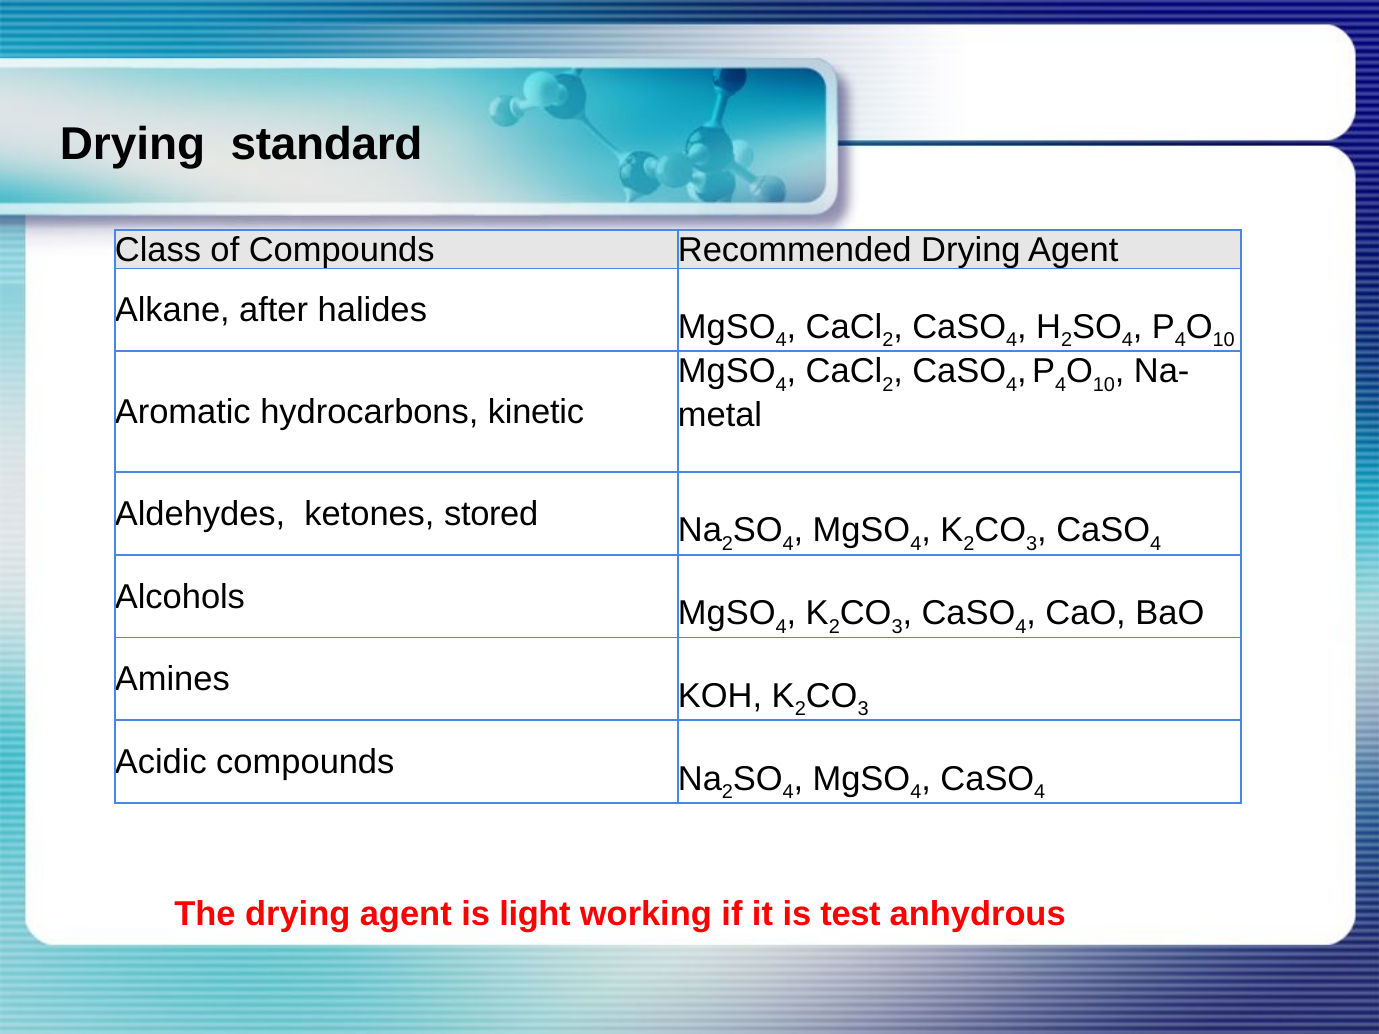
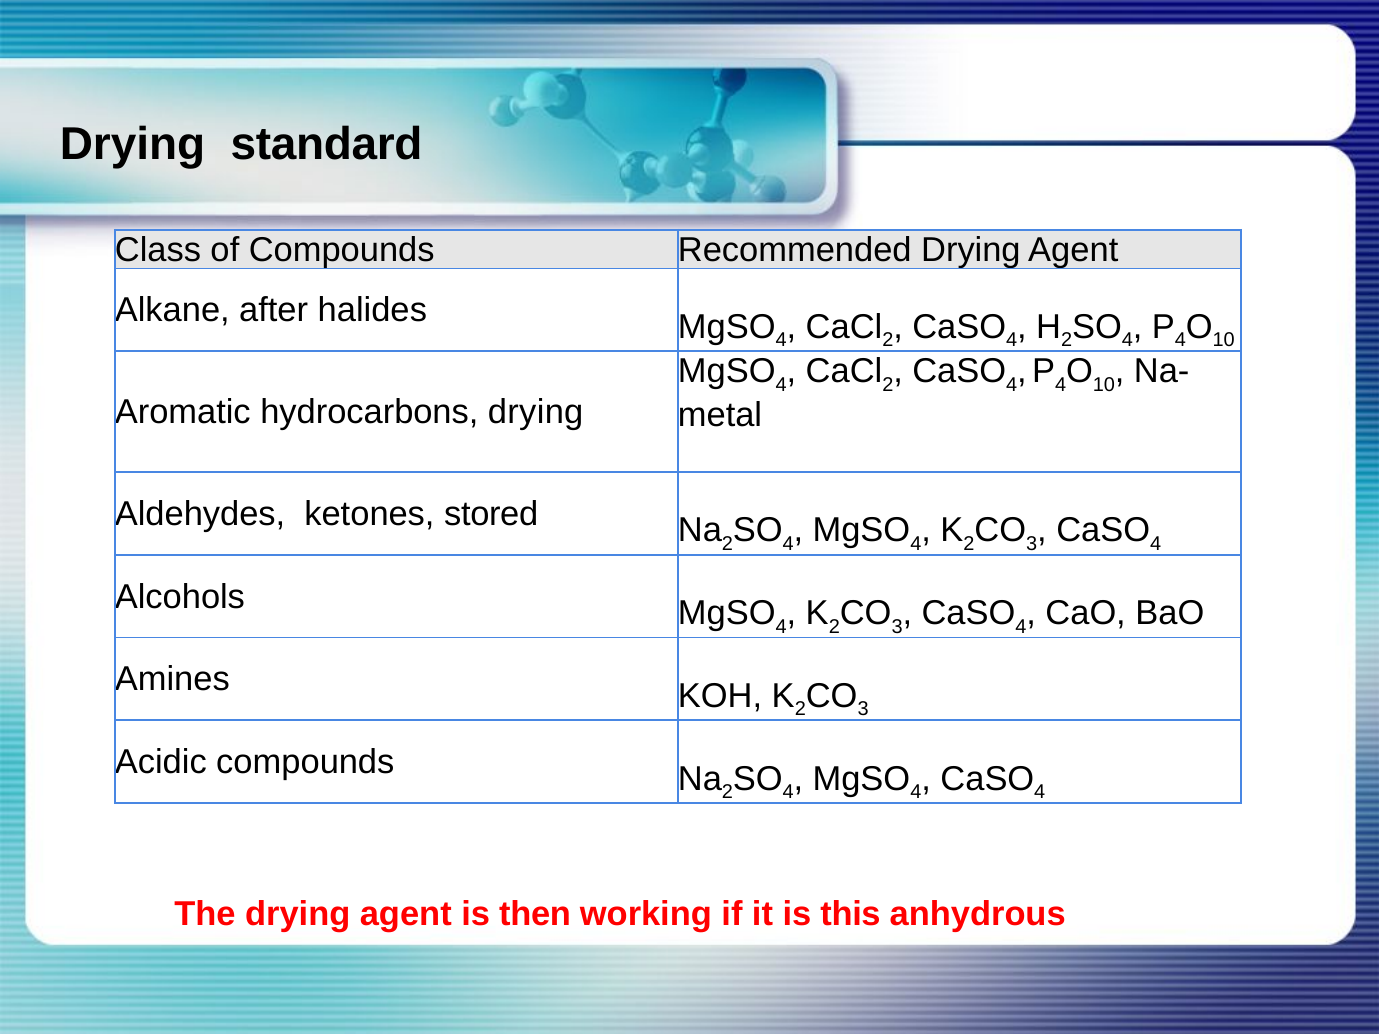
hydrocarbons kinetic: kinetic -> drying (536, 412)
light: light -> then (535, 915)
test: test -> this (851, 915)
